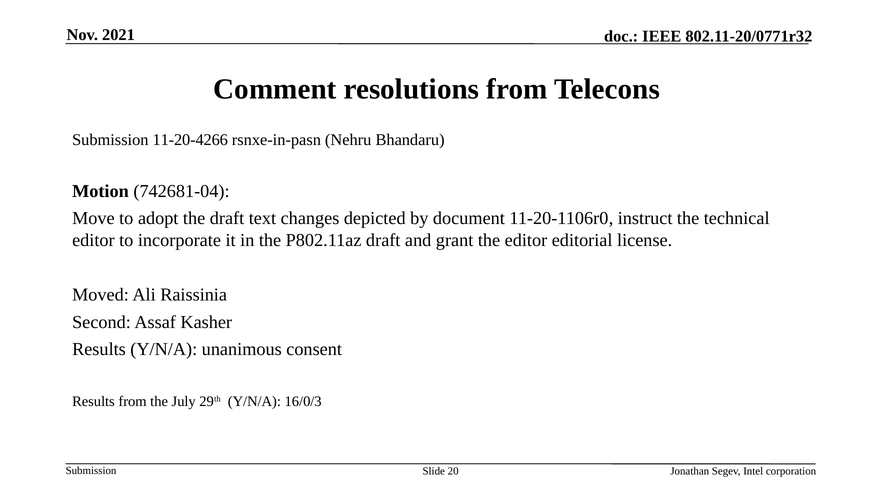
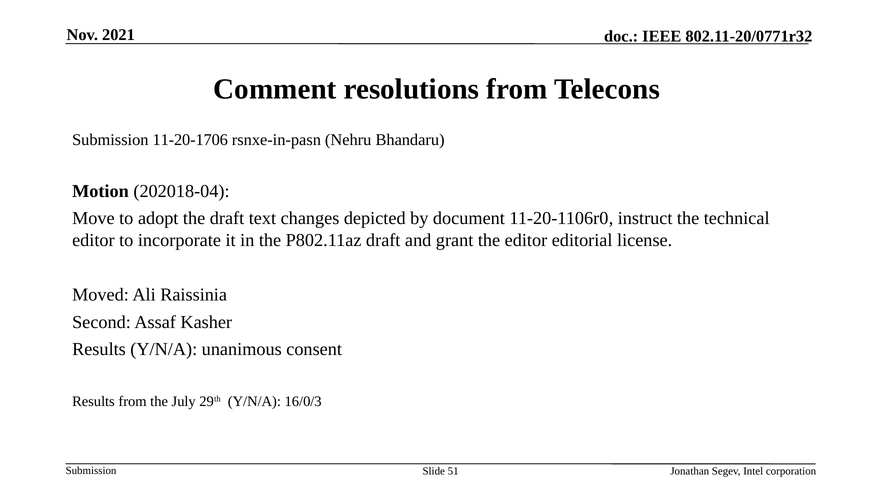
11-20-4266: 11-20-4266 -> 11-20-1706 (190, 140)
742681-04: 742681-04 -> 202018-04 (182, 191)
20: 20 -> 51 (453, 472)
